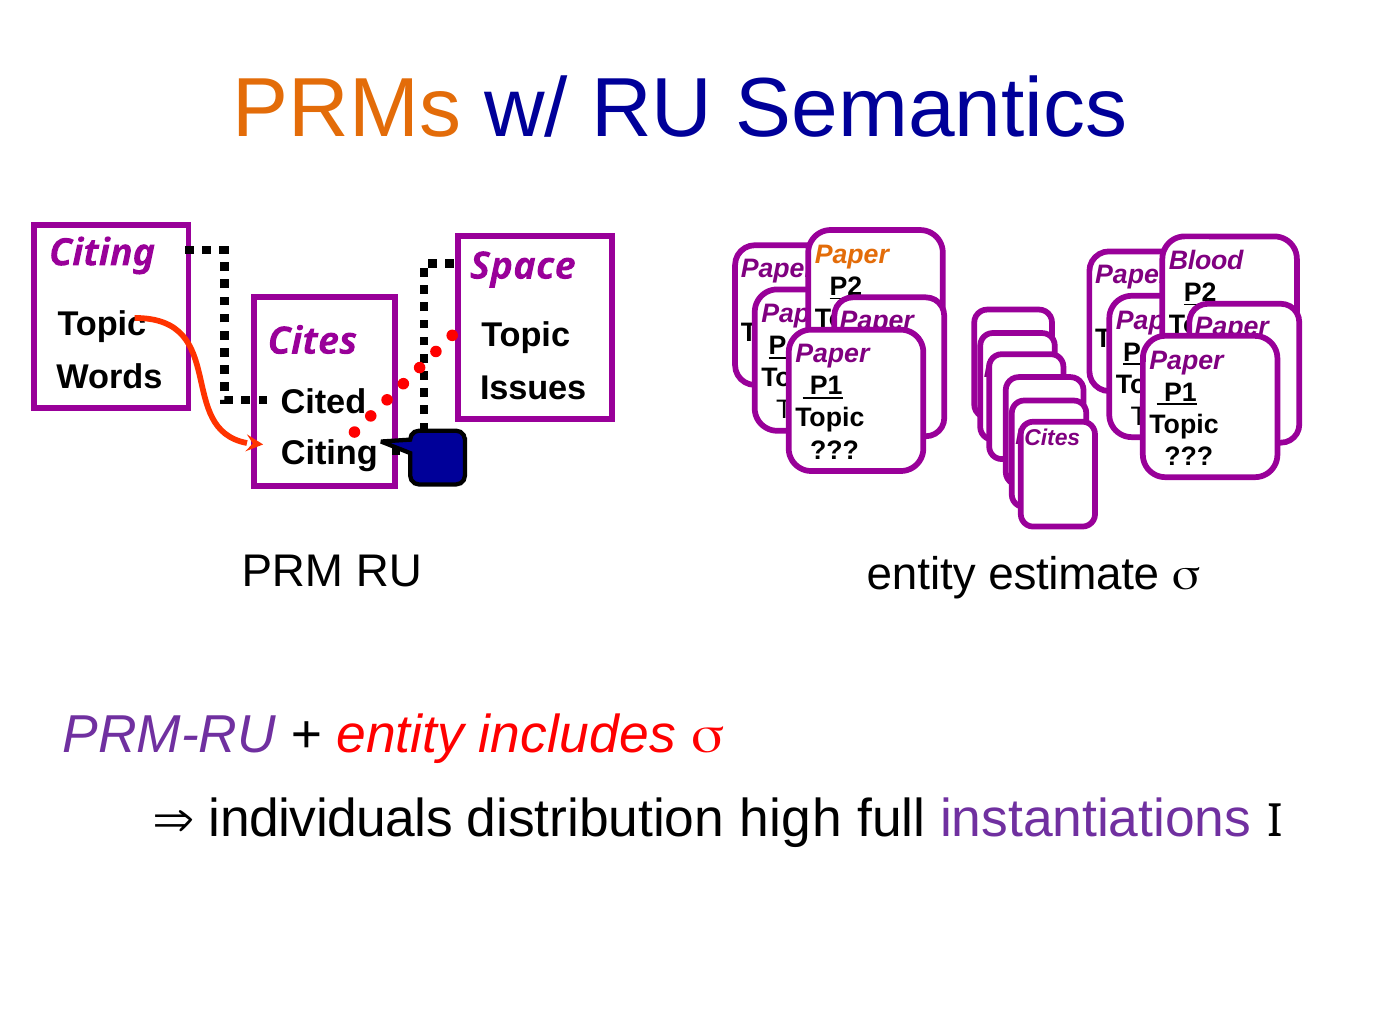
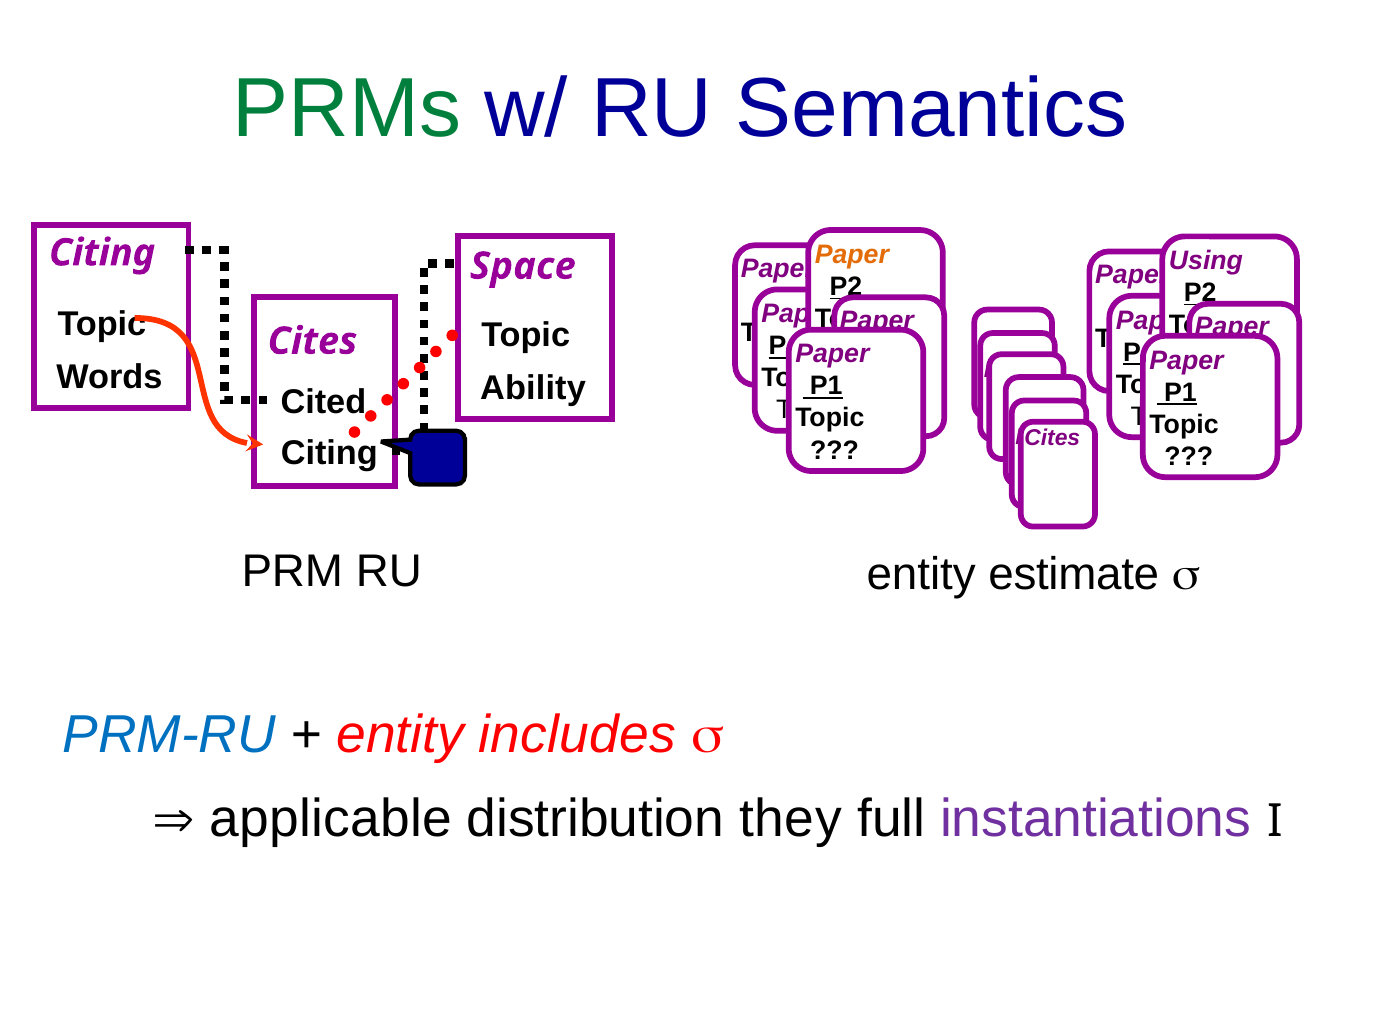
PRMs colour: orange -> green (347, 109)
Blood: Blood -> Using (1206, 261)
Issues: Issues -> Ability (533, 388)
PRM-RU colour: purple -> blue (169, 735)
individuals: individuals -> applicable (331, 819)
high: high -> they (791, 819)
